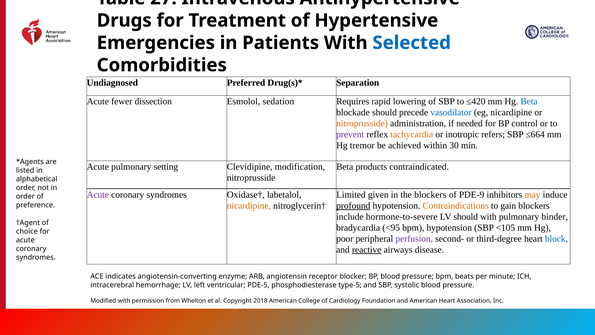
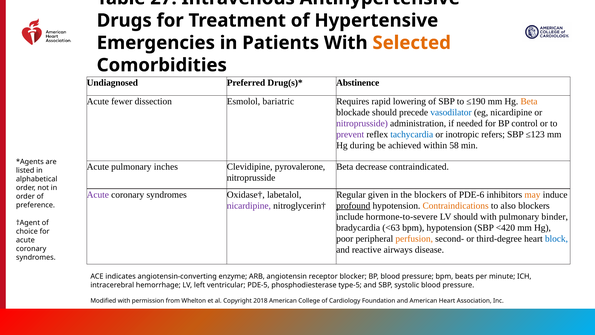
Selected colour: blue -> orange (412, 43)
Separation: Separation -> Abstinence (358, 83)
sedation: sedation -> bariatric (278, 101)
≤420: ≤420 -> ≤190 (476, 101)
Beta colour: blue -> orange (529, 101)
nitroprusside colour: orange -> purple (362, 123)
tachycardia colour: orange -> blue (412, 134)
≤664: ≤664 -> ≤123 (535, 134)
tremor: tremor -> during (362, 145)
30: 30 -> 58 (454, 145)
setting: setting -> inches (166, 167)
modification: modification -> pyrovalerone (300, 167)
products: products -> decrease (371, 167)
Limited: Limited -> Regular (351, 194)
PDE-9: PDE-9 -> PDE-6 (472, 194)
nicardipine colour: orange -> purple (249, 205)
gain: gain -> also (508, 205)
<95: <95 -> <63 (391, 227)
<105: <105 -> <420 (505, 227)
perfusion colour: purple -> orange (414, 238)
reactive underline: present -> none (367, 249)
